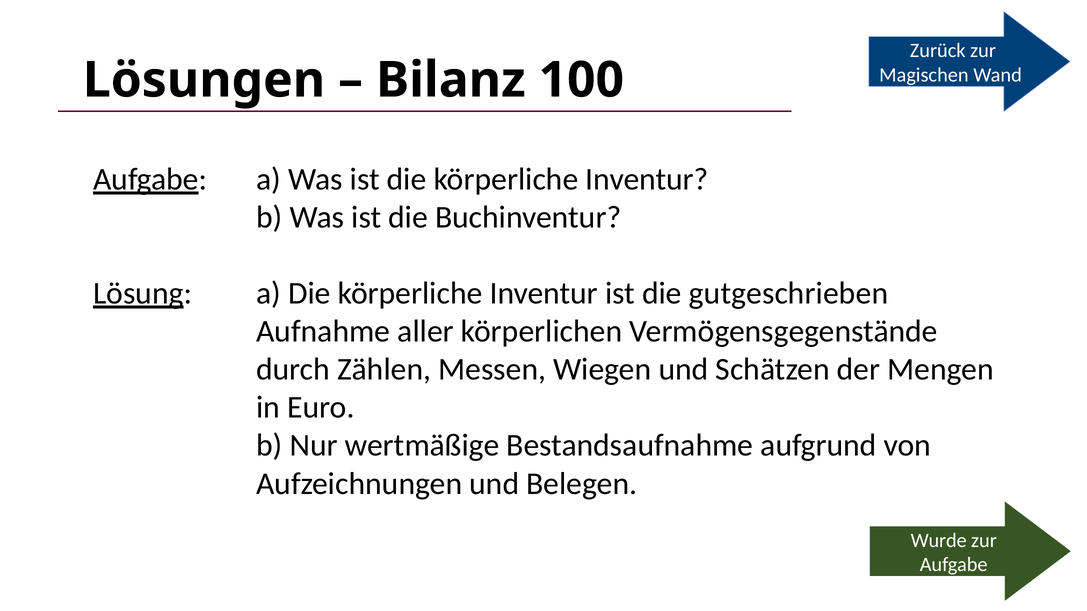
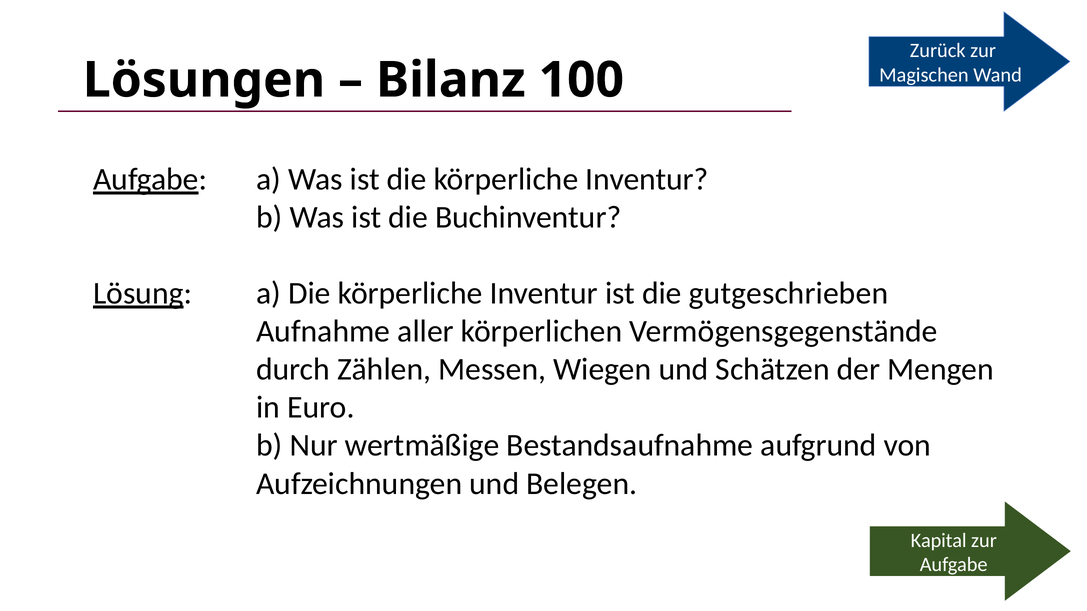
Wurde: Wurde -> Kapital (939, 541)
